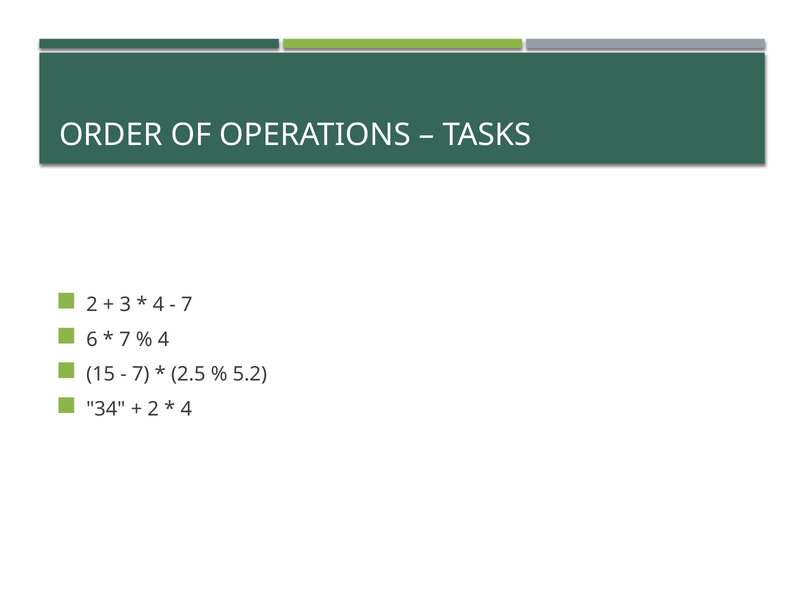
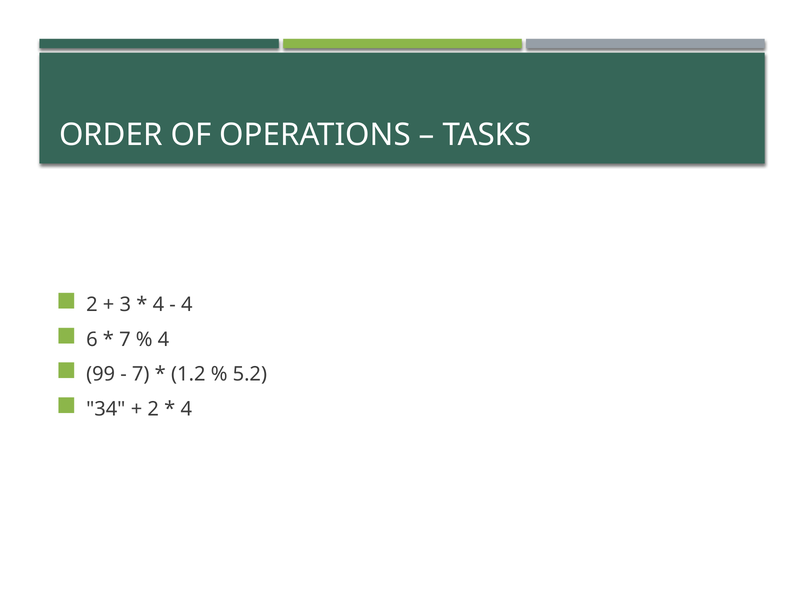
7: 7 -> 4 (187, 305)
15: 15 -> 99 (101, 375)
2.5: 2.5 -> 1.2 (188, 375)
